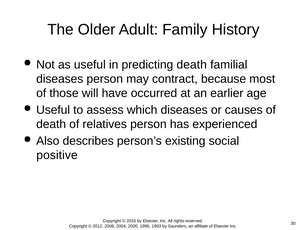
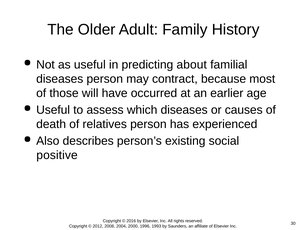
predicting death: death -> about (192, 65)
